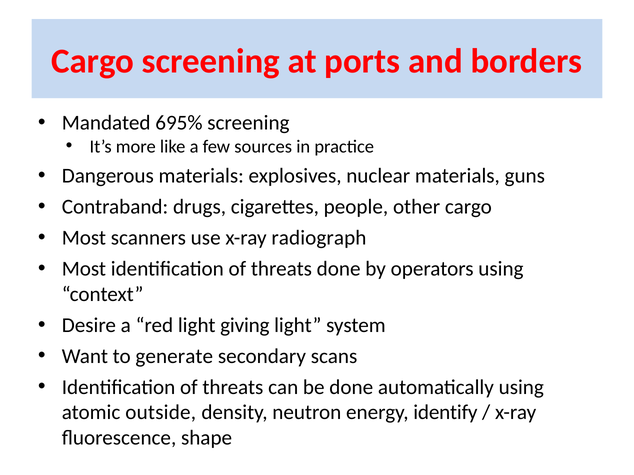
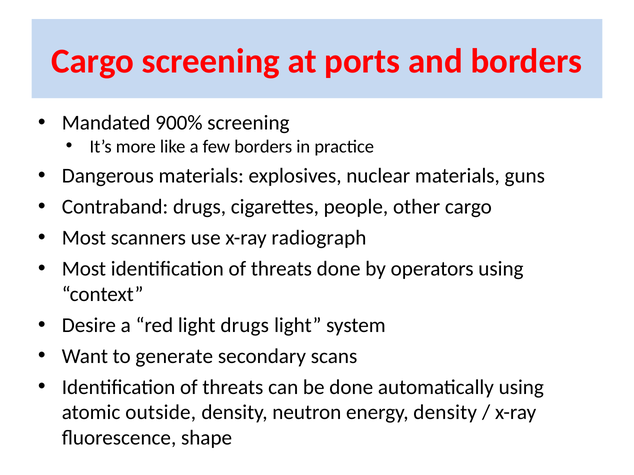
695%: 695% -> 900% (179, 123)
few sources: sources -> borders (263, 147)
light giving: giving -> drugs (245, 326)
energy identify: identify -> density (445, 413)
